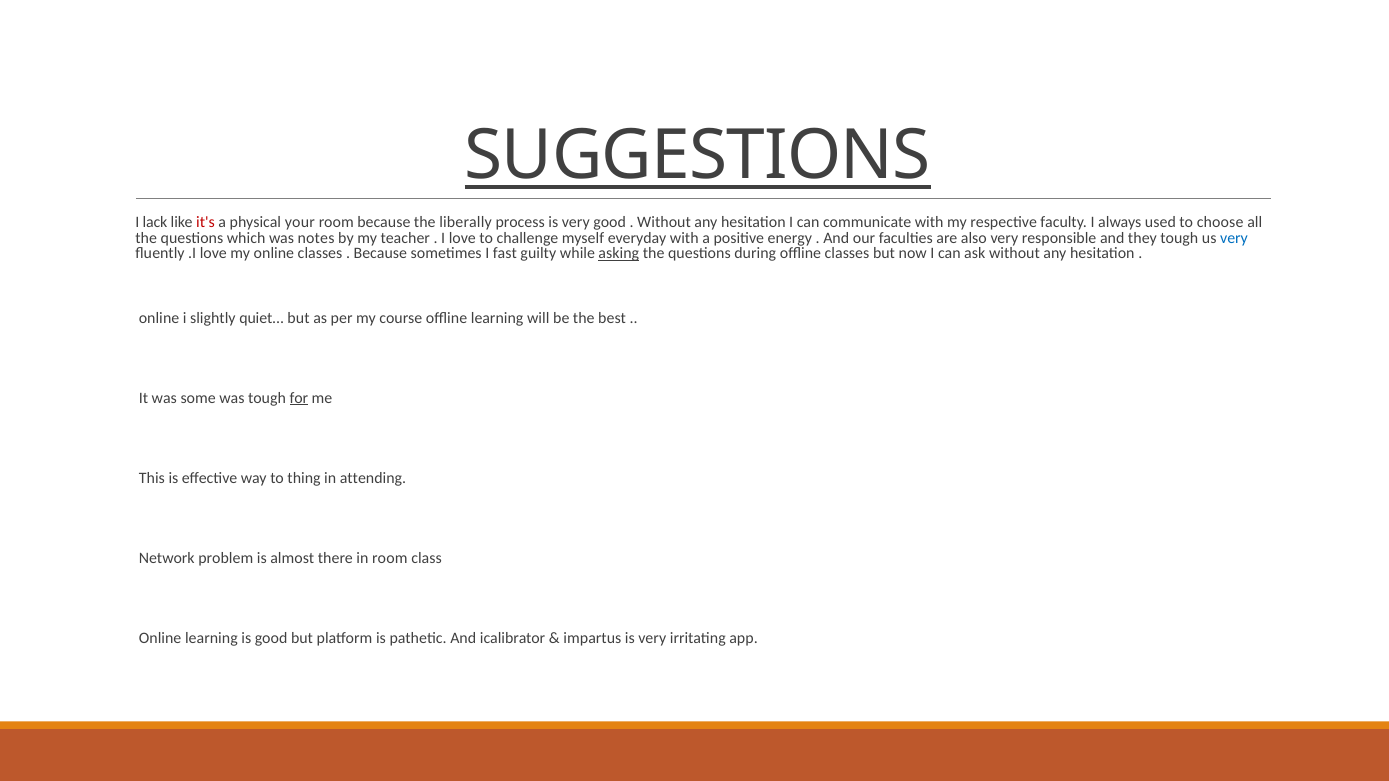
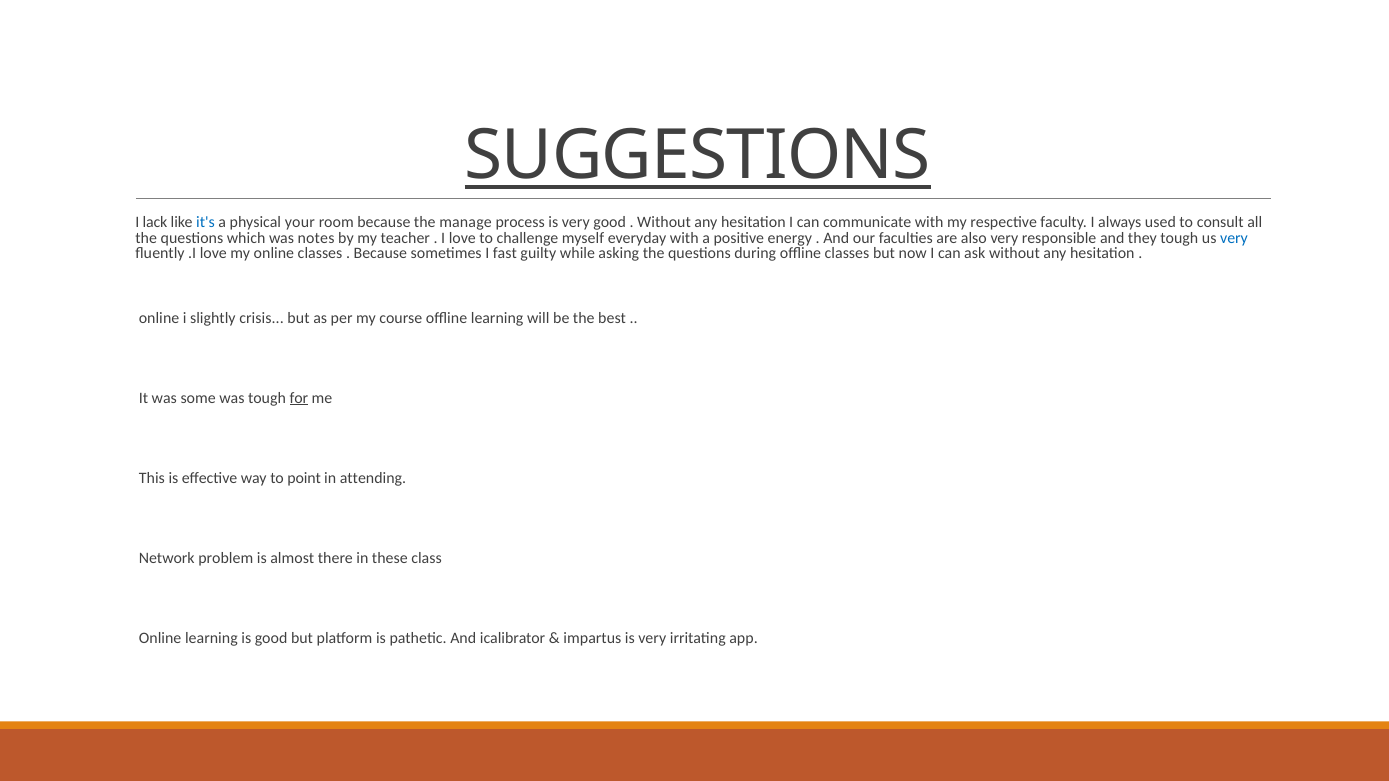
it's colour: red -> blue (206, 223)
liberally: liberally -> manage (466, 223)
choose: choose -> consult (1220, 223)
asking underline: present -> none (619, 254)
quiet: quiet -> crisis (262, 318)
thing: thing -> point (304, 478)
in room: room -> these (390, 558)
